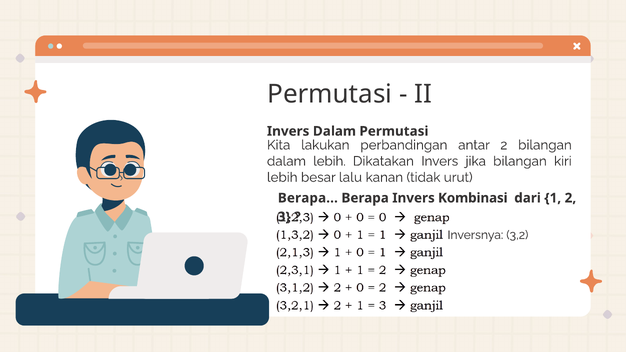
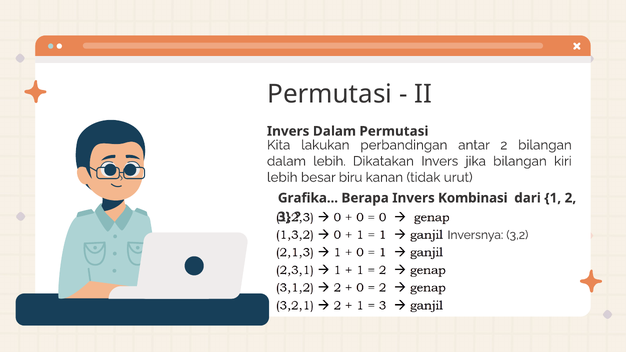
lalu: lalu -> biru (351, 177)
Berapa: Berapa -> Grafika (308, 198)
